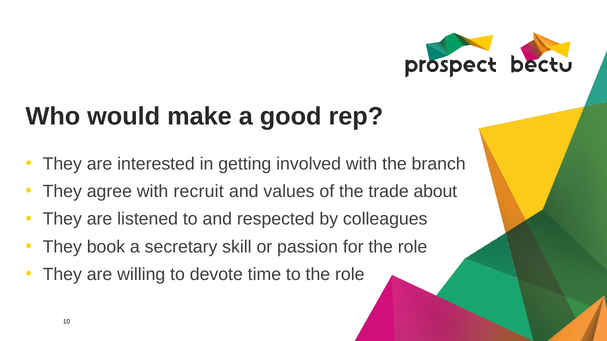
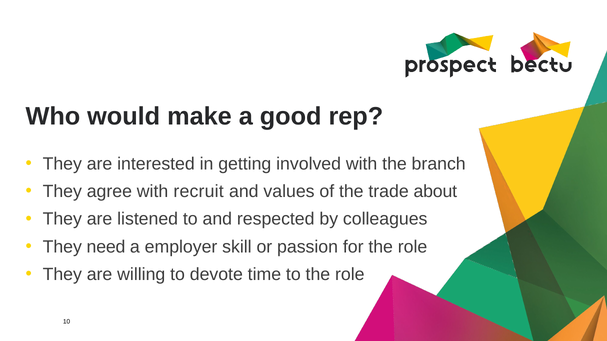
book: book -> need (106, 247)
secretary: secretary -> employer (181, 247)
